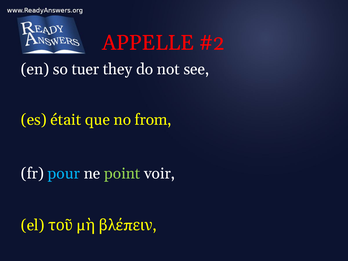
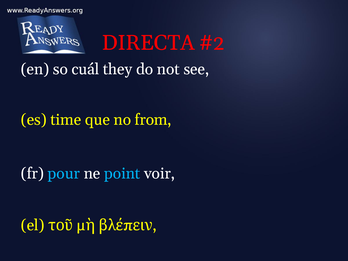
APPELLE: APPELLE -> DIRECTA (148, 43)
tuer: tuer -> cuál (85, 69)
était: était -> time (66, 120)
point colour: light green -> light blue (122, 173)
